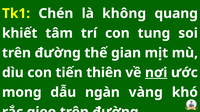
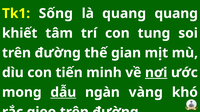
Chén: Chén -> Sống (56, 14)
là không: không -> quang (124, 14)
thiên: thiên -> minh (104, 73)
dẫu underline: none -> present (63, 93)
